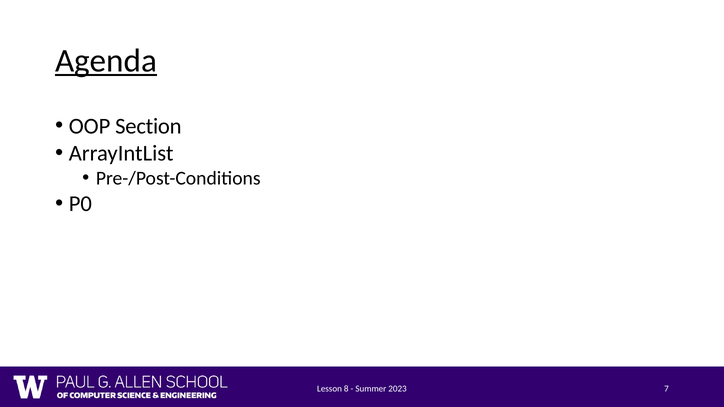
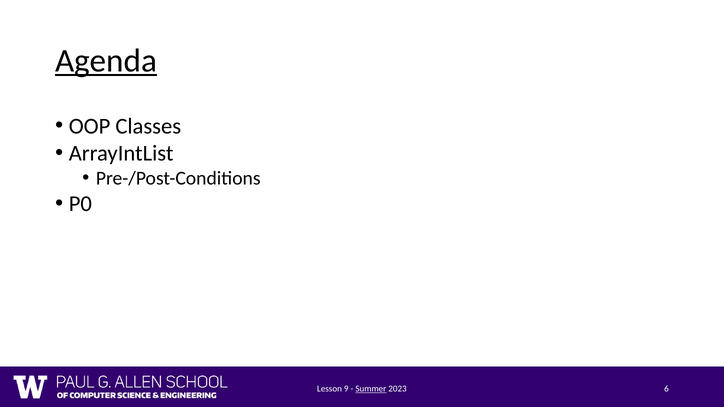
Section: Section -> Classes (148, 126)
8: 8 -> 9 (346, 389)
Summer underline: none -> present (371, 389)
7: 7 -> 6 (667, 389)
